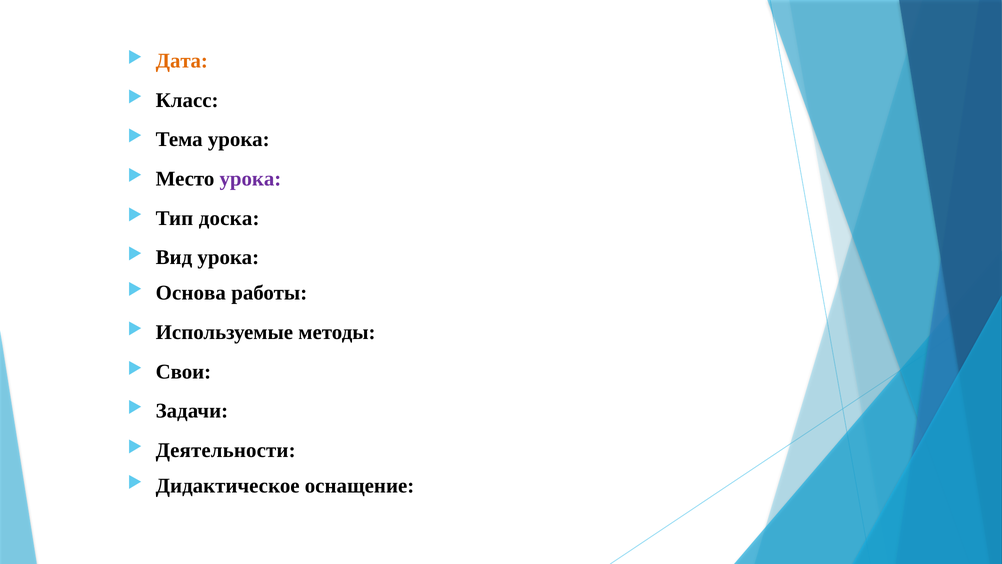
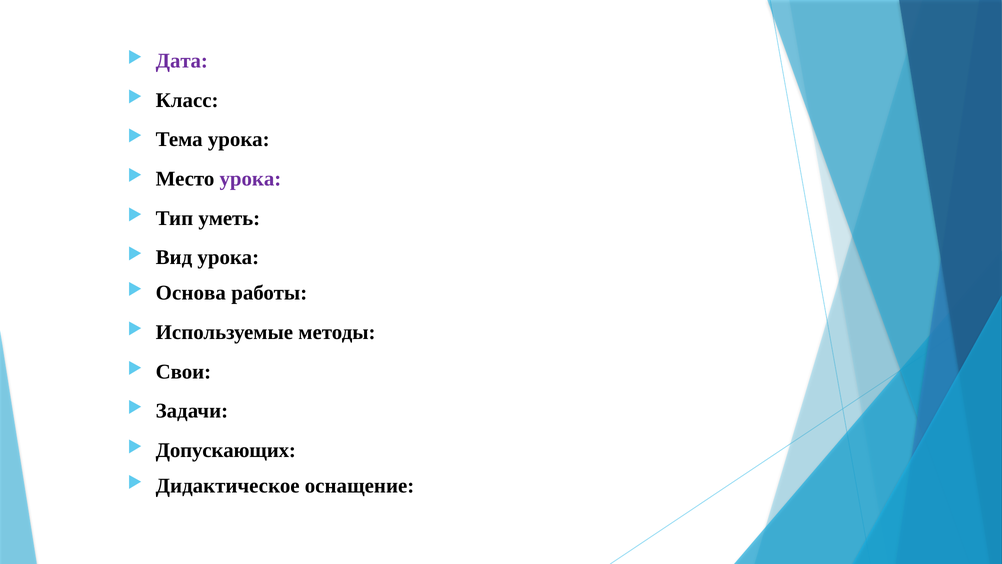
Дата colour: orange -> purple (182, 61)
доска: доска -> уметь (229, 218)
Деятельности: Деятельности -> Допускающих (226, 450)
